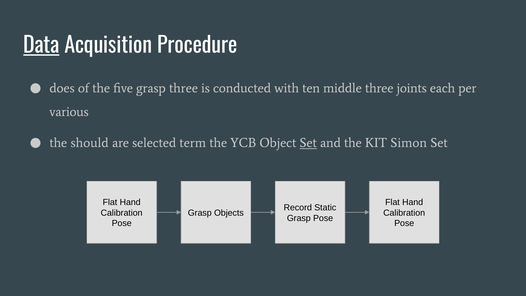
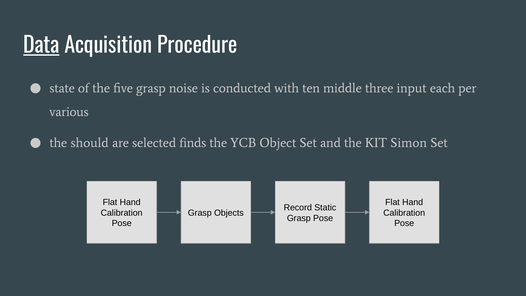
does: does -> state (62, 88)
grasp three: three -> noise (184, 88)
joints: joints -> input (412, 88)
term: term -> finds (193, 143)
Set underline: present -> none (308, 143)
